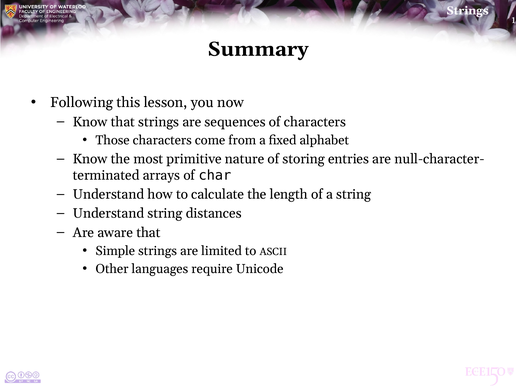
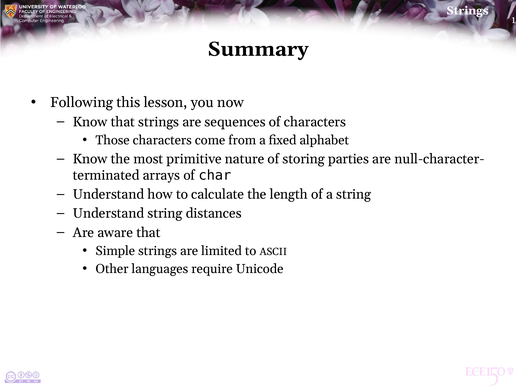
entries: entries -> parties (349, 159)
